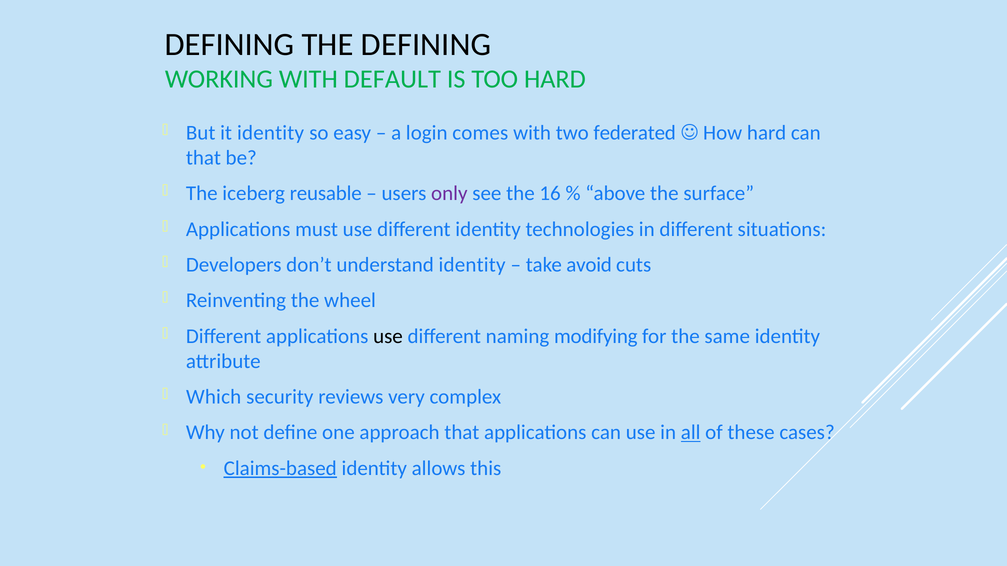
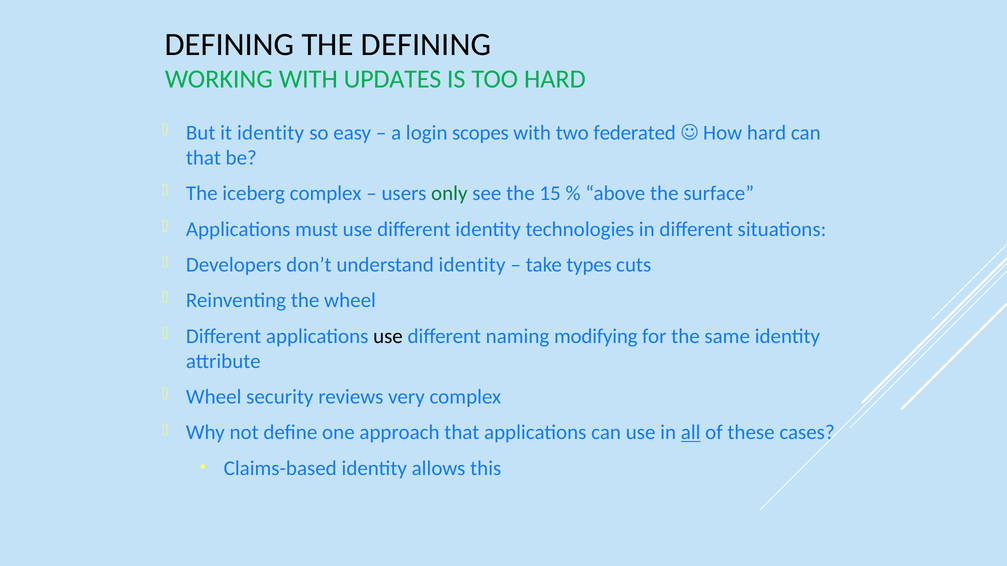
DEFAULT: DEFAULT -> UPDATES (392, 79)
comes: comes -> scopes (480, 133)
iceberg reusable: reusable -> complex (326, 194)
only colour: purple -> green (449, 194)
16: 16 -> 15 (550, 194)
avoid: avoid -> types (589, 265)
Which: Which -> Wheel (214, 397)
Claims-based underline: present -> none (280, 469)
